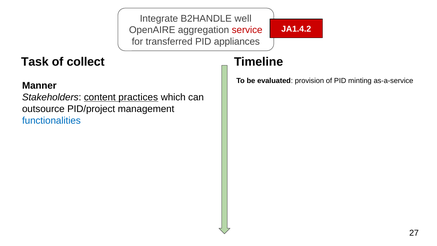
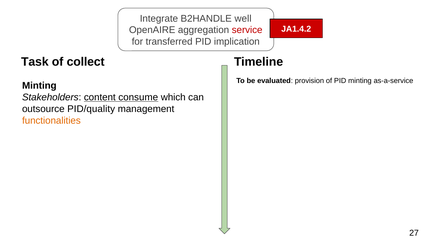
appliances: appliances -> implication (237, 42)
Manner: Manner -> Minting (39, 85)
practices: practices -> consume (138, 97)
PID/project: PID/project -> PID/quality (91, 109)
functionalities colour: blue -> orange (51, 120)
